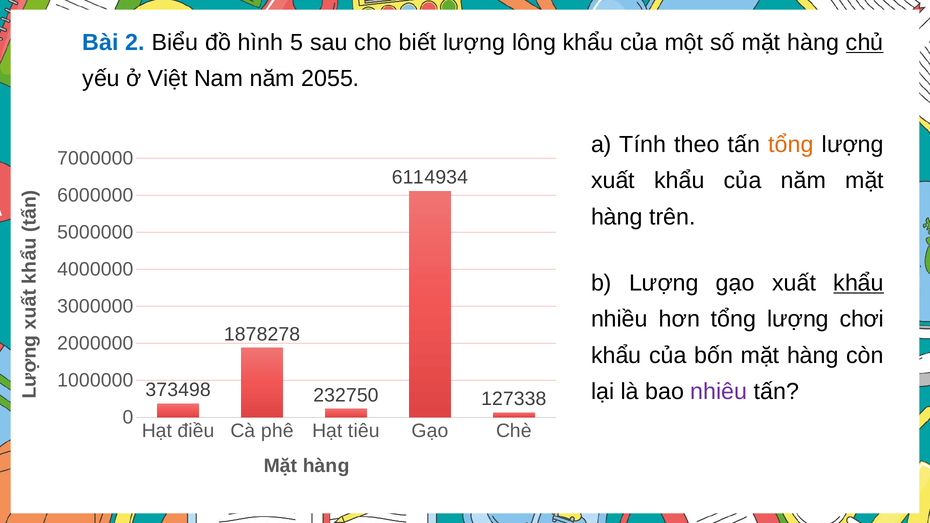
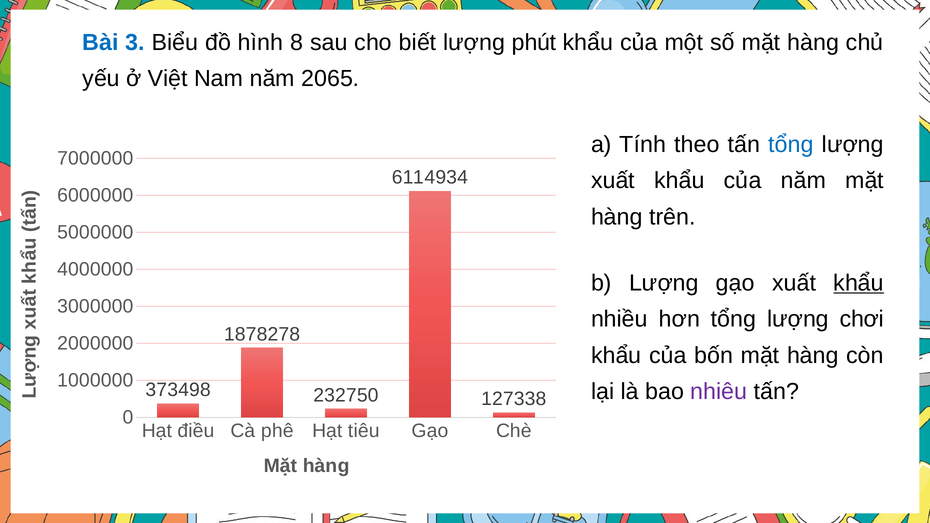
2: 2 -> 3 (135, 42)
5: 5 -> 8 (297, 42)
lông: lông -> phút (534, 42)
chủ underline: present -> none (865, 42)
2055: 2055 -> 2065 (330, 79)
tổng colour: orange -> blue (791, 144)
